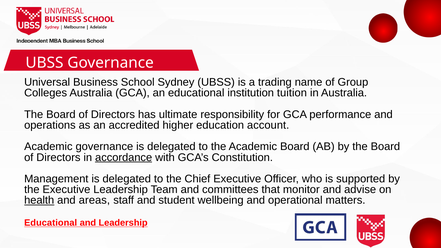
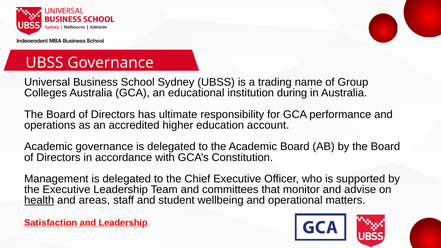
tuition: tuition -> during (292, 93)
accordance underline: present -> none (124, 157)
Educational: Educational -> Satisfaction (51, 223)
